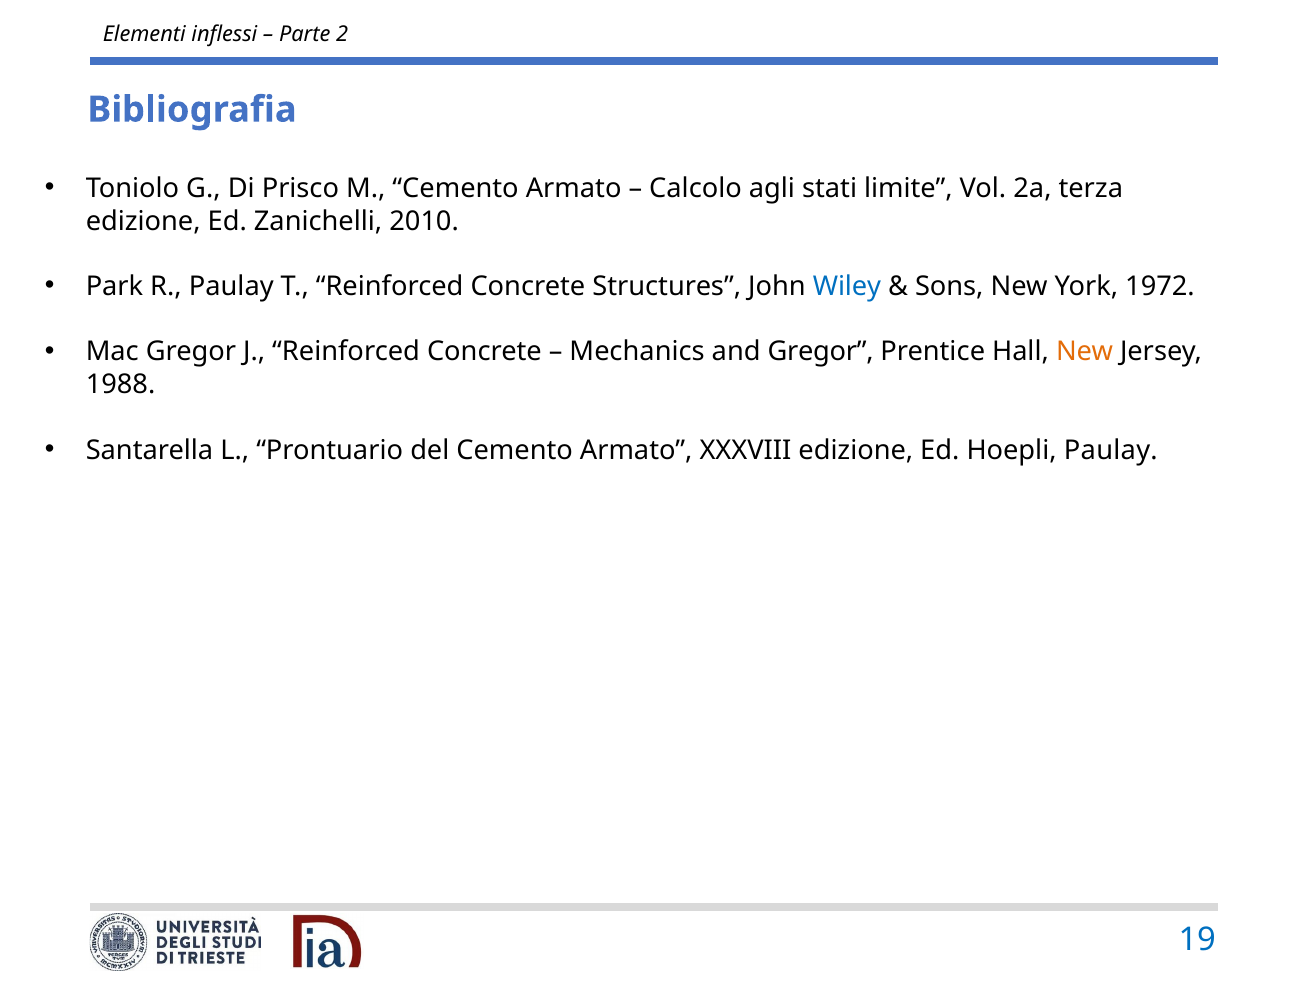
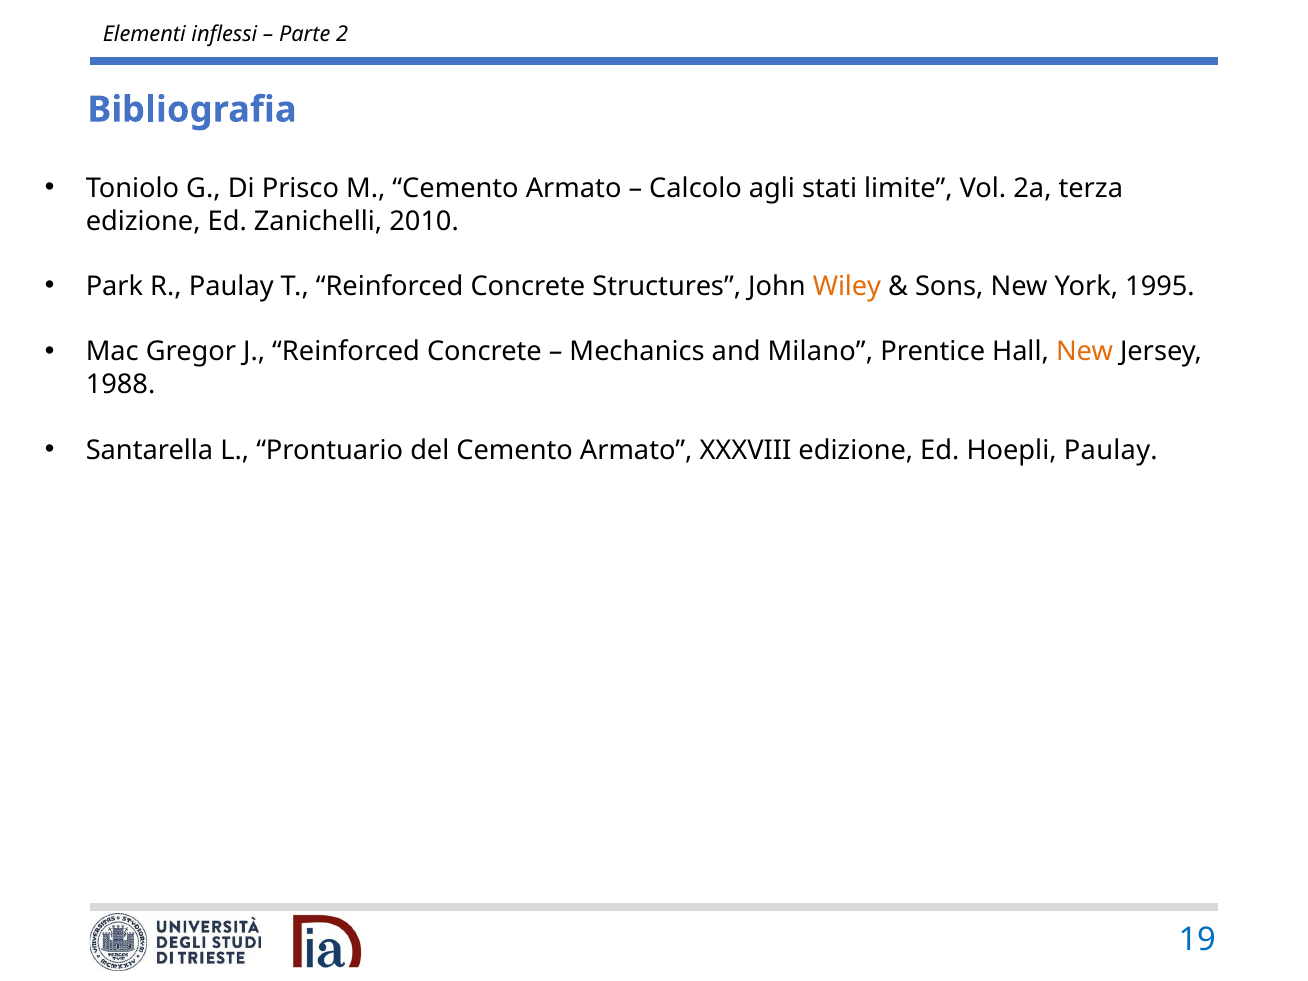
Wiley colour: blue -> orange (847, 287)
1972: 1972 -> 1995 (1160, 287)
and Gregor: Gregor -> Milano (820, 352)
